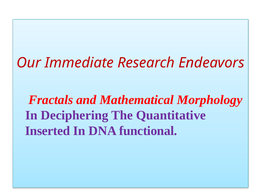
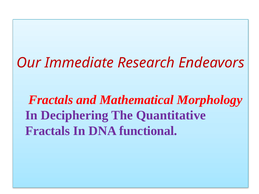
Inserted: Inserted -> Fractals (48, 131)
